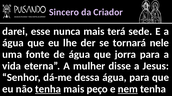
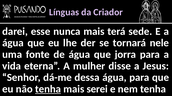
Sincero: Sincero -> Línguas (64, 12)
peço: peço -> serei (97, 90)
nem underline: present -> none (128, 90)
